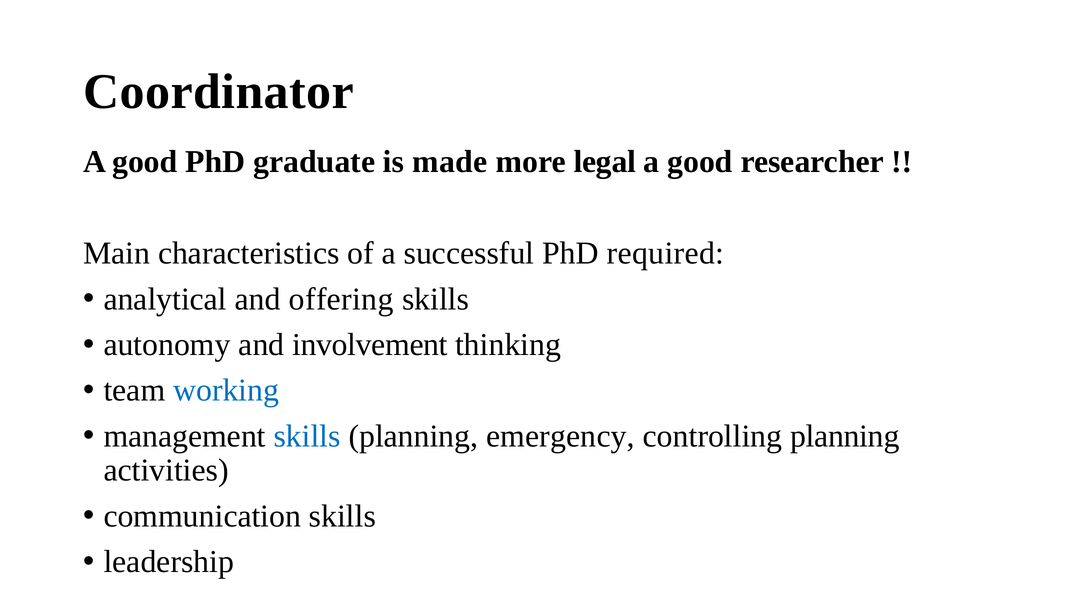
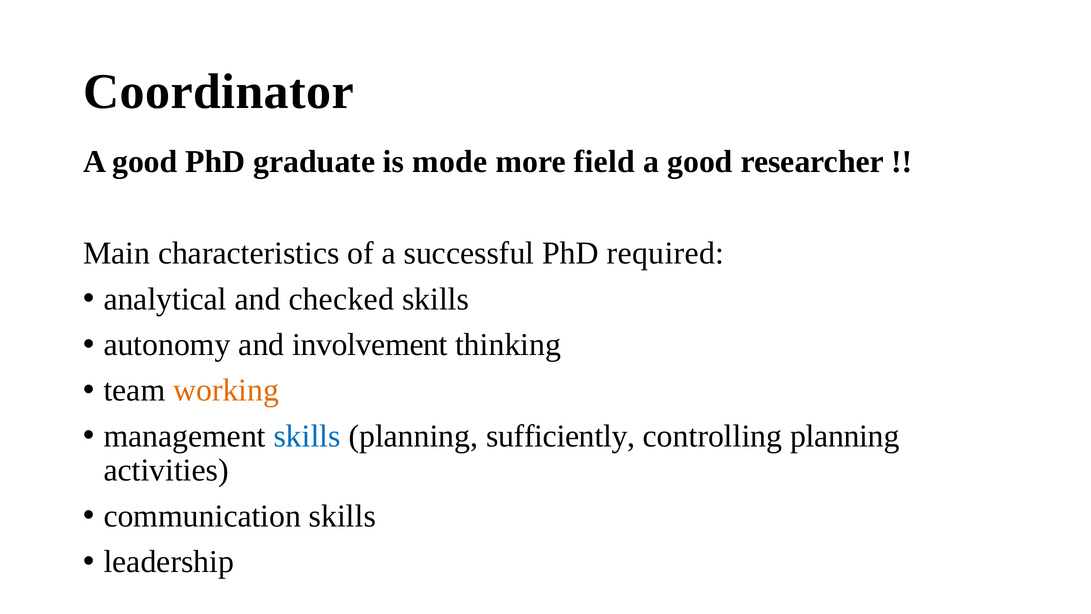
made: made -> mode (450, 162)
legal: legal -> field (605, 162)
offering: offering -> checked (341, 299)
working colour: blue -> orange (226, 390)
emergency: emergency -> sufficiently (561, 436)
